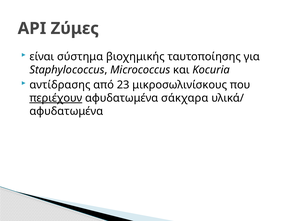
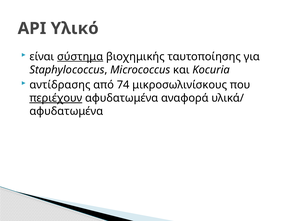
Ζύμες: Ζύμες -> Υλικό (75, 28)
σύστημα underline: none -> present (80, 57)
23: 23 -> 74 (123, 85)
σάκχαρα: σάκχαρα -> αναφορά (185, 98)
